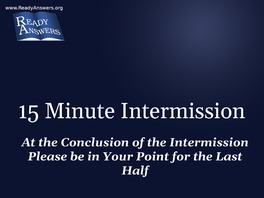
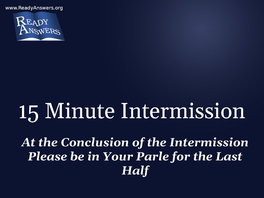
Point: Point -> Parle (153, 157)
